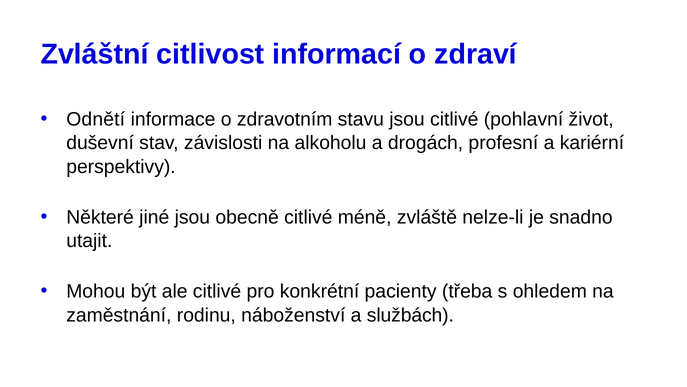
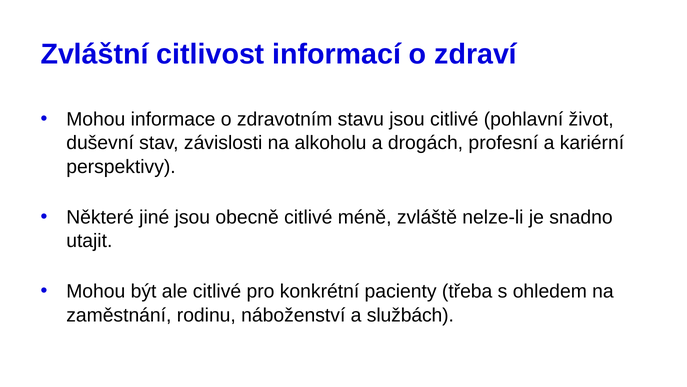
Odnětí: Odnětí -> Mohou (96, 119)
